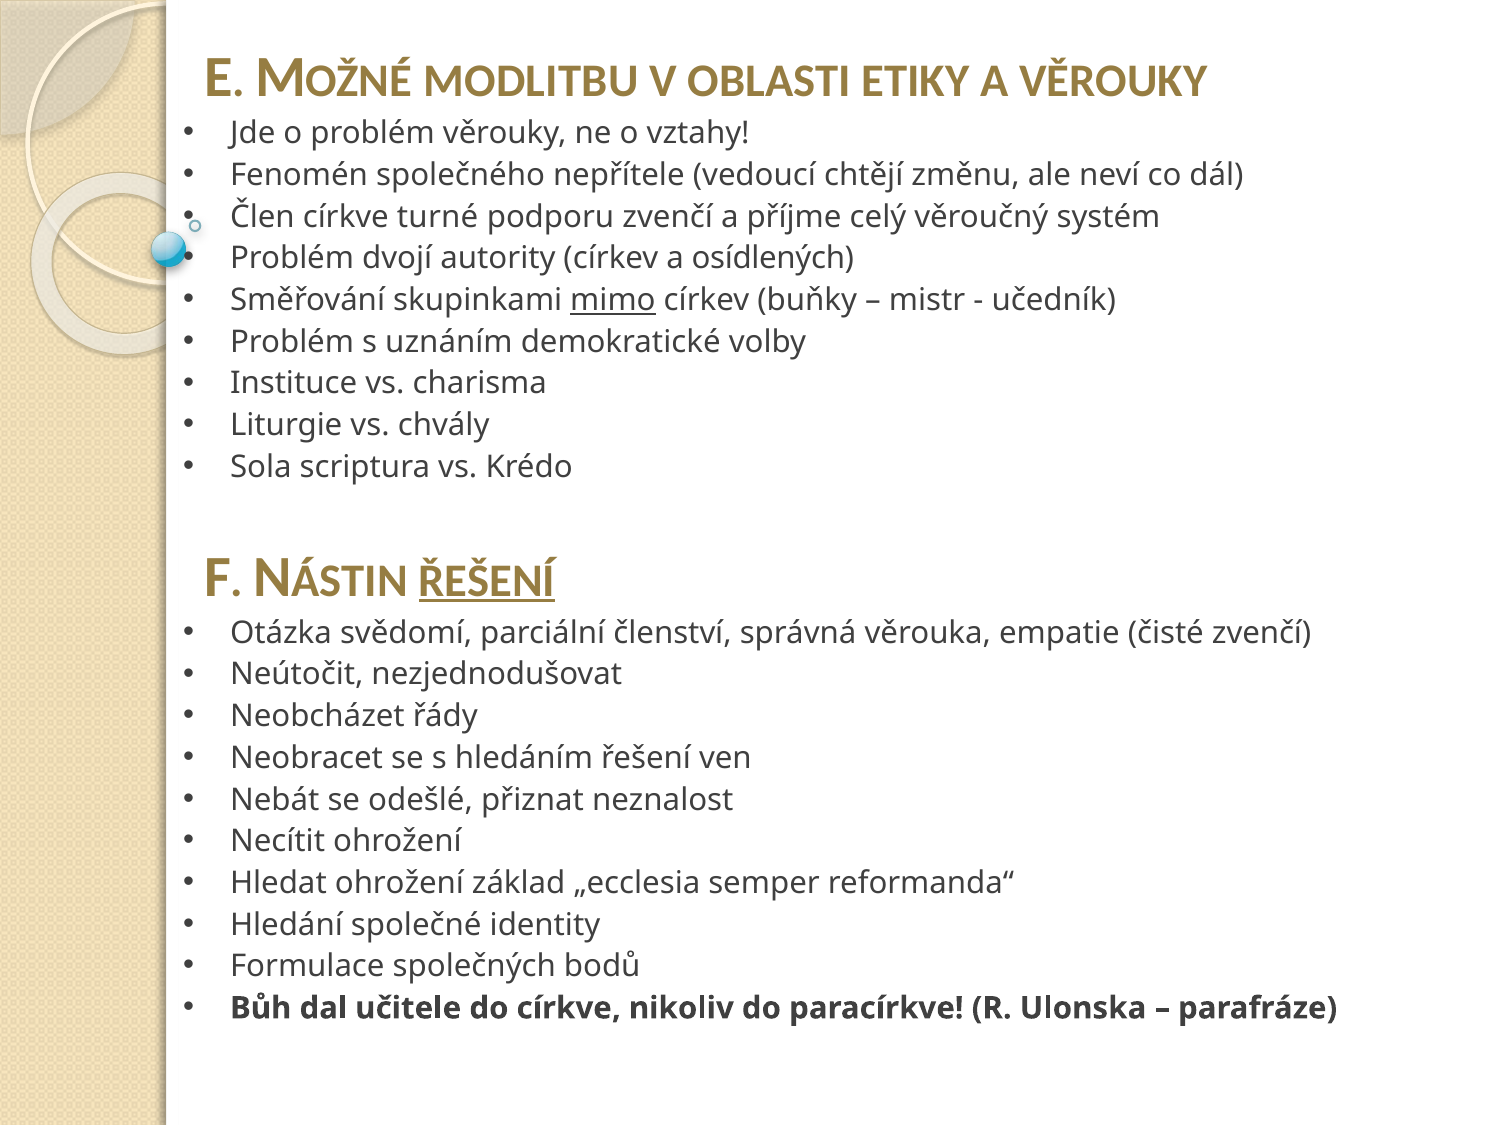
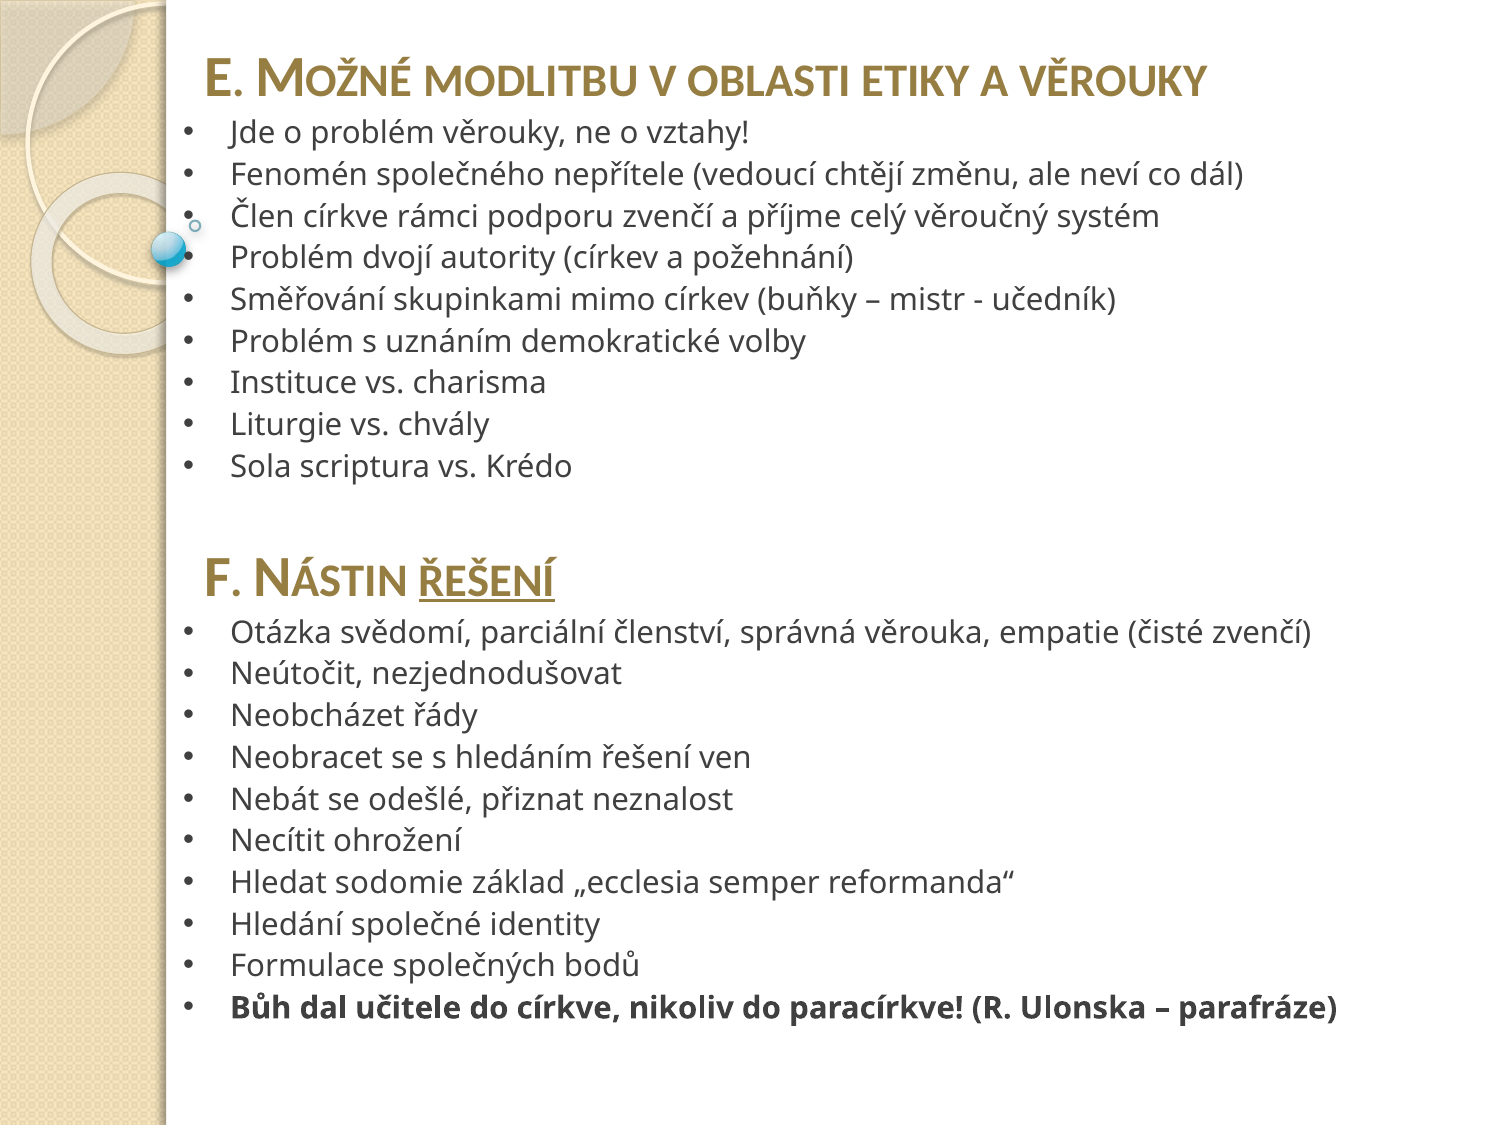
turné: turné -> rámci (438, 217)
osídlených: osídlených -> požehnání (773, 259)
mimo underline: present -> none (613, 300)
Hledat ohrožení: ohrožení -> sodomie (399, 883)
